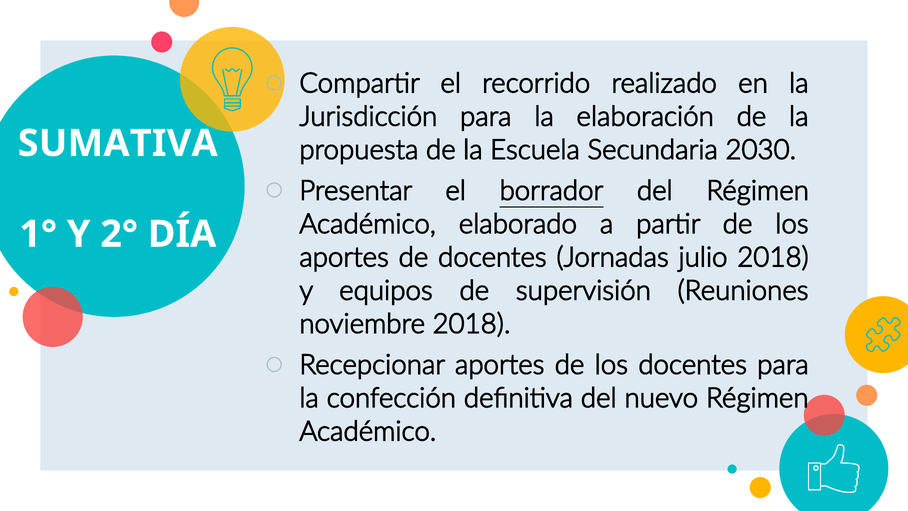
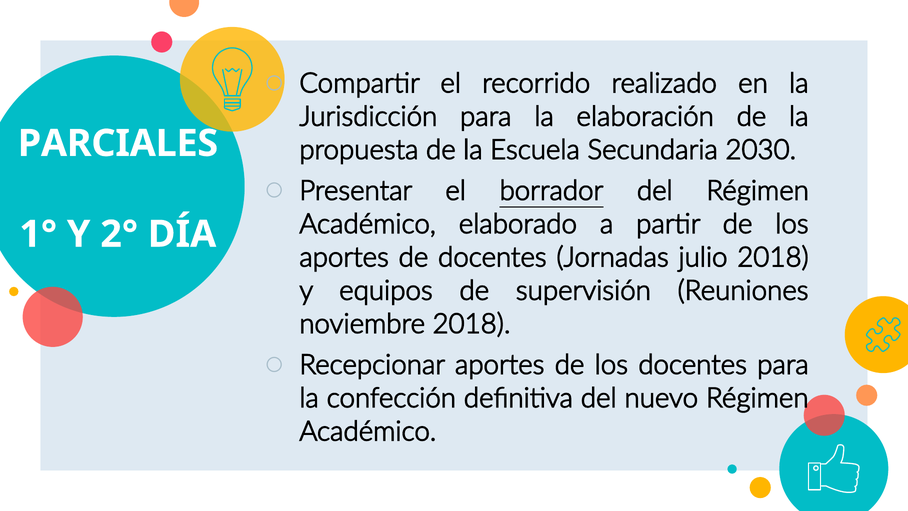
SUMATIVA: SUMATIVA -> PARCIALES (118, 143)
